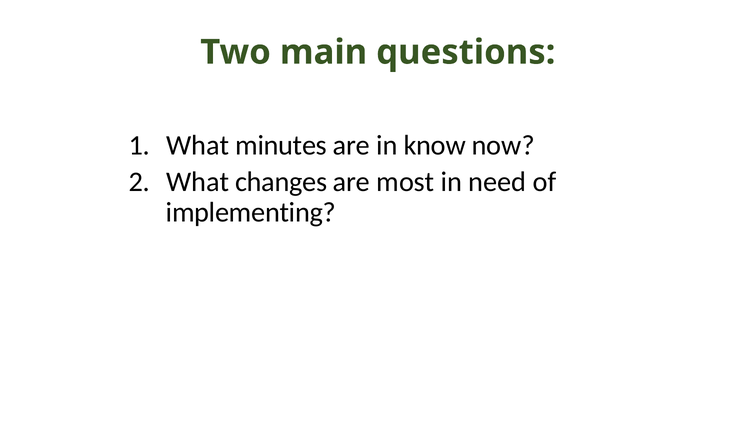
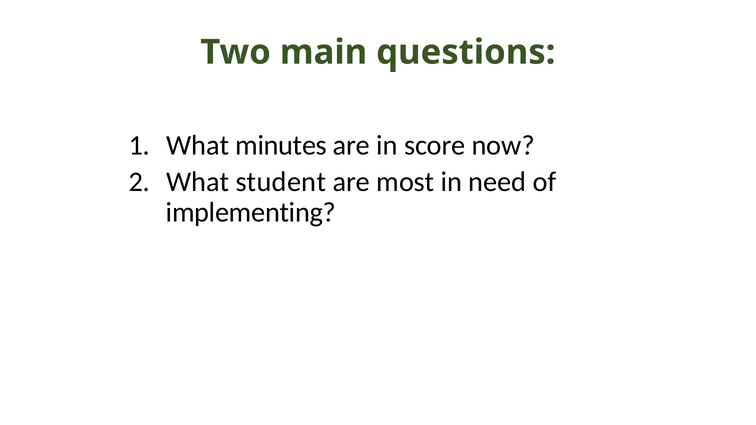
know: know -> score (435, 146)
changes: changes -> student (281, 182)
